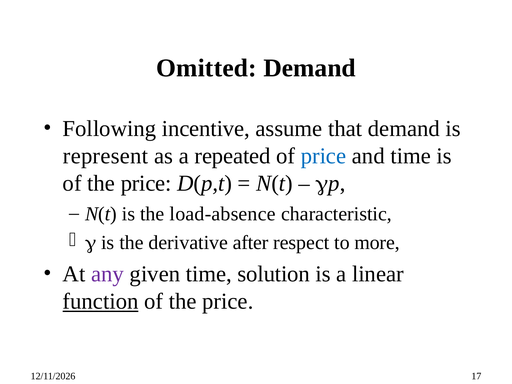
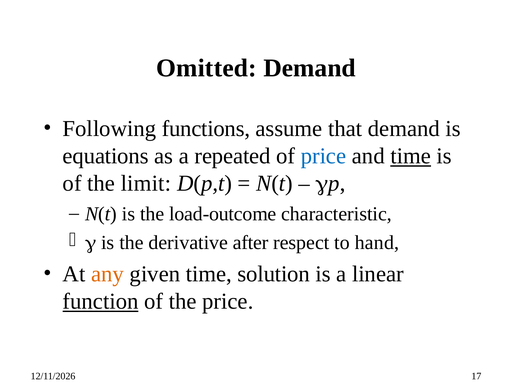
incentive: incentive -> functions (206, 129)
represent: represent -> equations (106, 156)
time underline: none -> present (411, 156)
price: price -> limit (146, 183)
load-absence: load-absence -> load-outcome (223, 214)
more: more -> hand (377, 243)
any colour: purple -> orange (107, 274)
